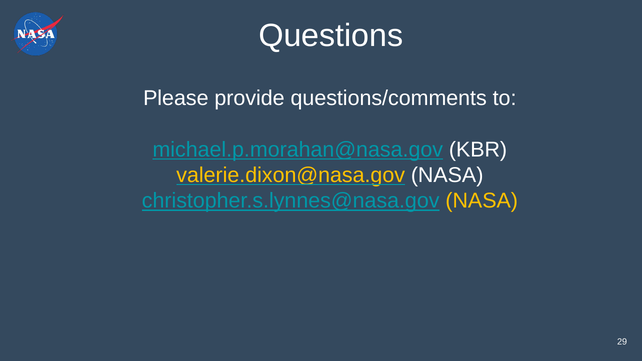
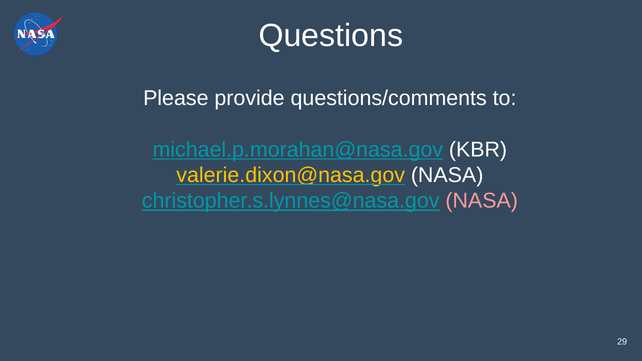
NASA colour: yellow -> pink (482, 201)
